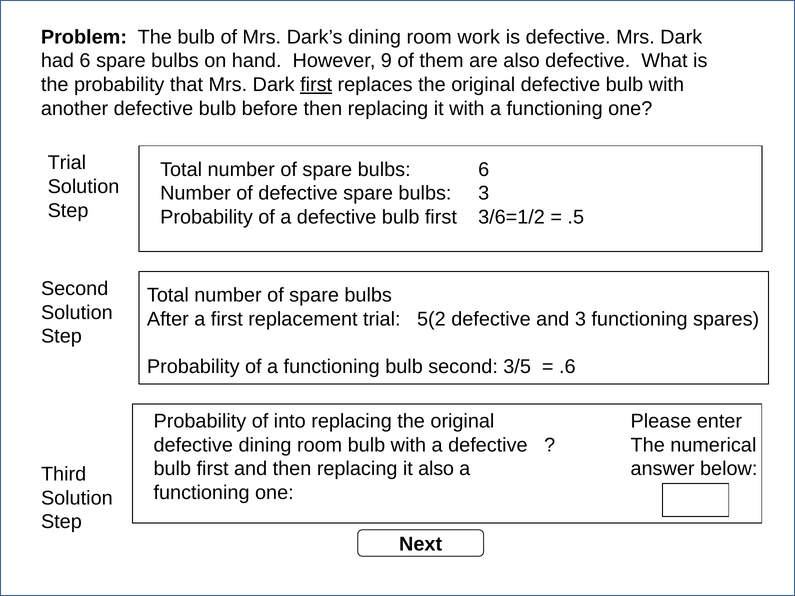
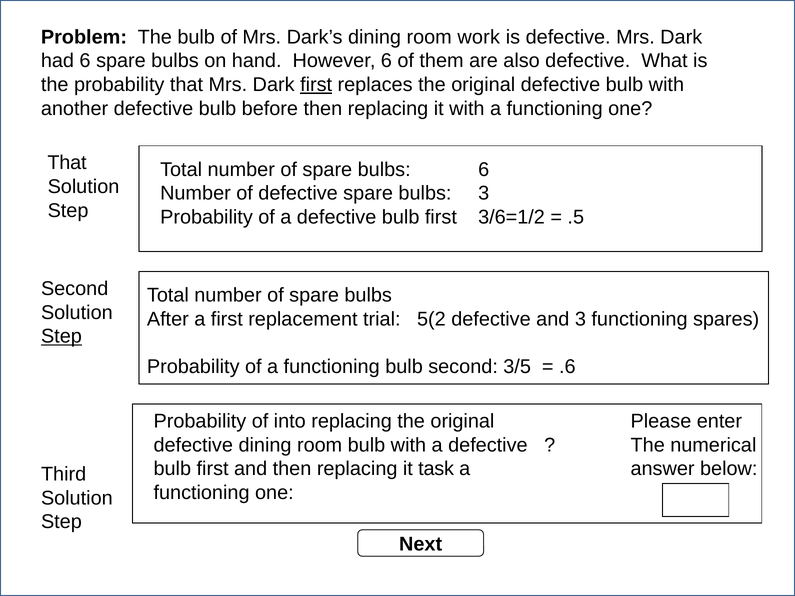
However 9: 9 -> 6 (386, 61)
Trial: Trial -> That (67, 163)
Step underline: none -> present (61, 337)
it also: also -> task (436, 469)
